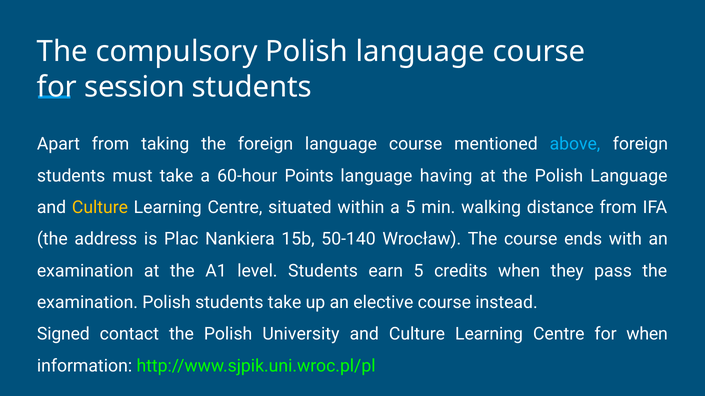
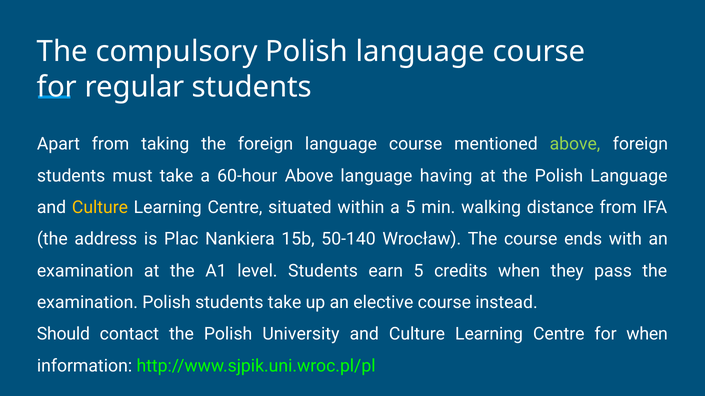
session: session -> regular (135, 87)
above colour: light blue -> light green (575, 144)
60-hour Points: Points -> Above (309, 176)
Signed: Signed -> Should (63, 335)
